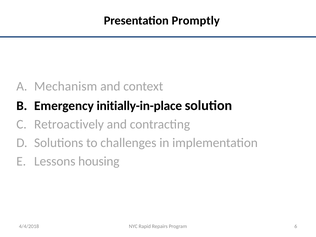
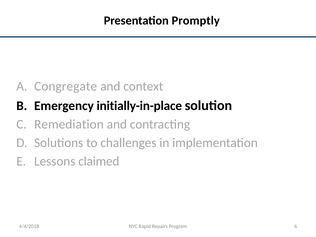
Mechanism: Mechanism -> Congregate (66, 86)
Retroactively: Retroactively -> Remediation (69, 124)
housing: housing -> claimed (99, 161)
